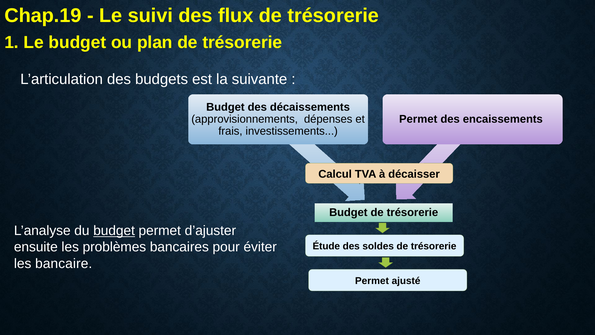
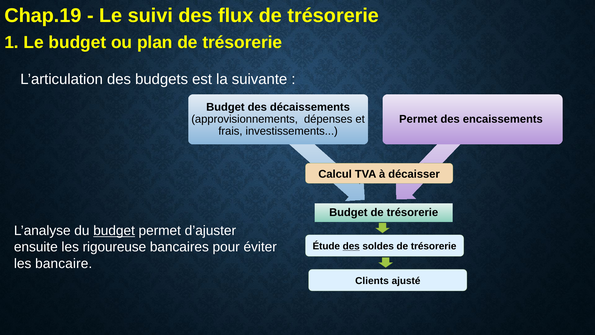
problèmes: problèmes -> rigoureuse (114, 247)
des underline: none -> present (351, 246)
Permet: Permet -> Clients (372, 281)
